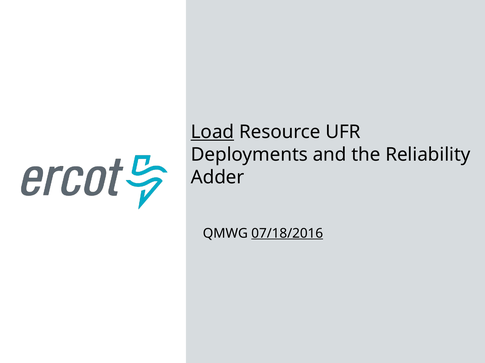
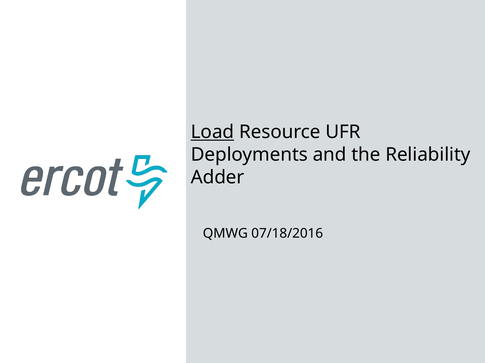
07/18/2016 underline: present -> none (287, 234)
